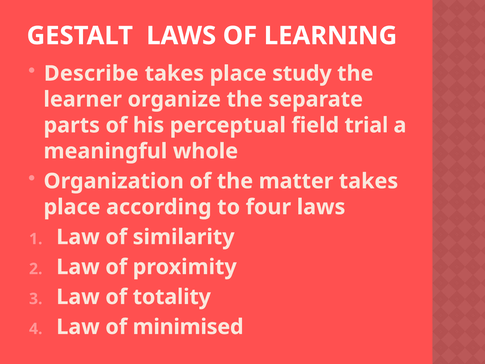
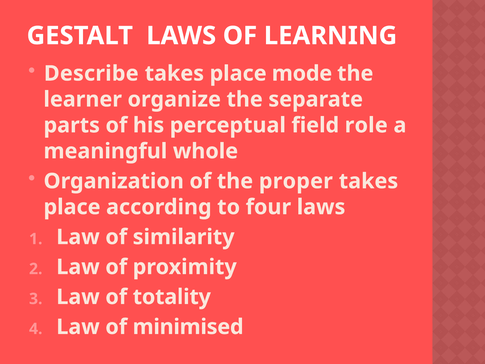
study: study -> mode (302, 73)
trial: trial -> role (366, 125)
matter: matter -> proper (296, 181)
